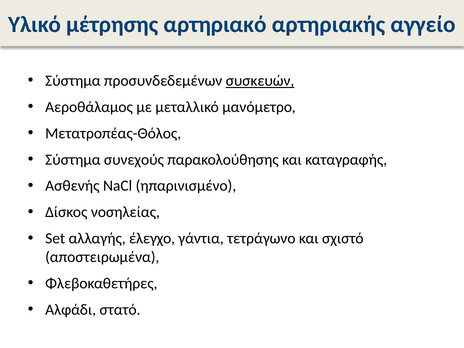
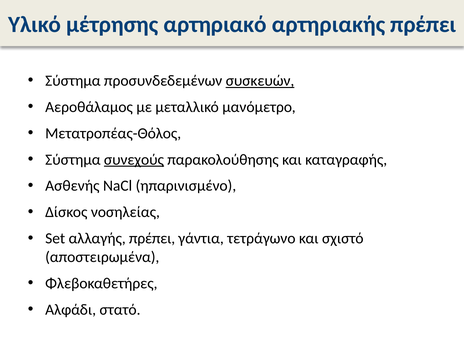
αρτηριακής αγγείο: αγγείο -> πρέπει (423, 25)
συνεχούς underline: none -> present (134, 160)
αλλαγής έλεγχο: έλεγχο -> πρέπει (152, 238)
